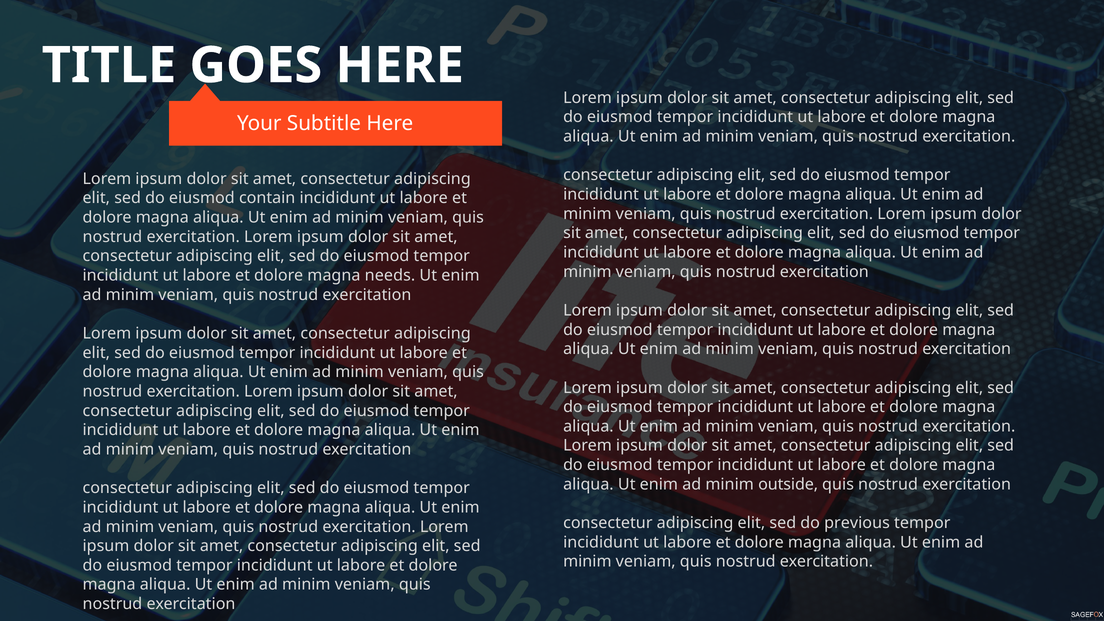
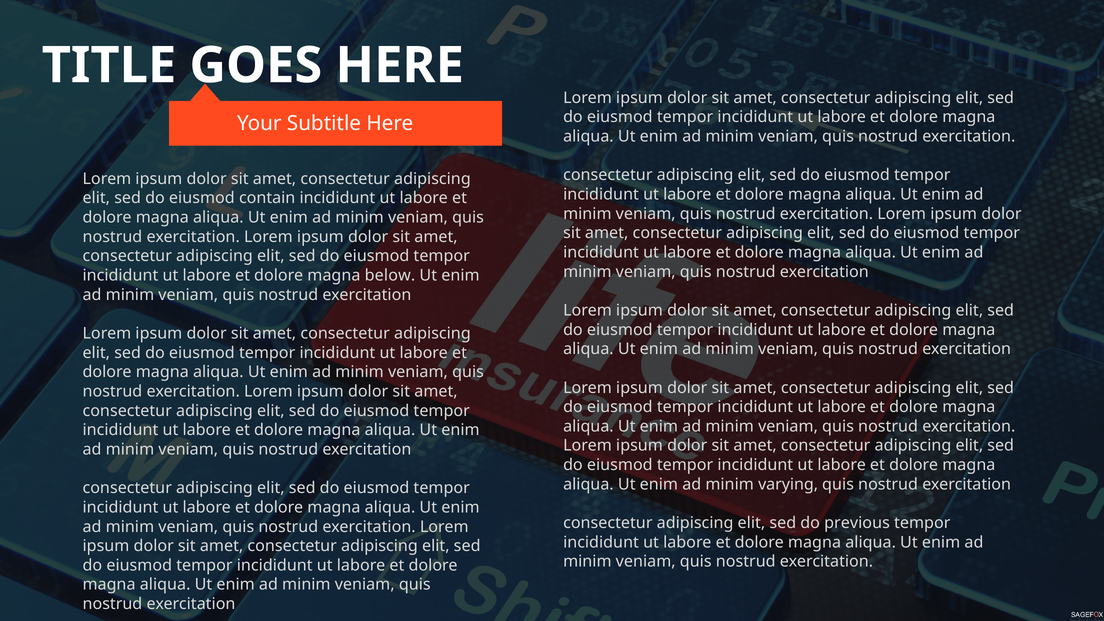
needs: needs -> below (390, 275)
outside: outside -> varying (788, 484)
